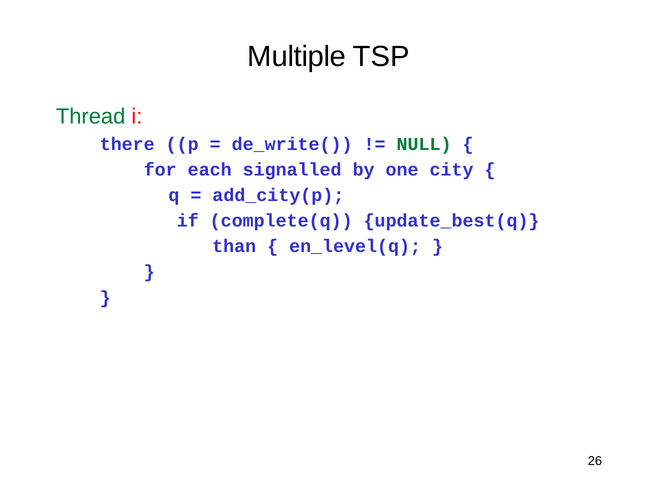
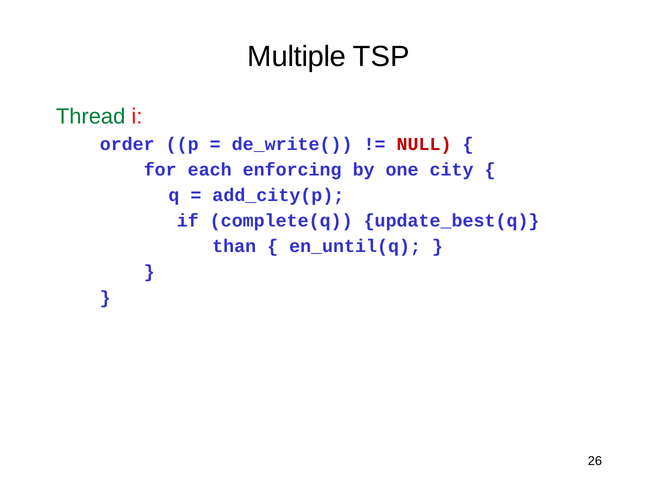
there: there -> order (127, 144)
NULL colour: green -> red (424, 144)
signalled: signalled -> enforcing (292, 170)
en_level(q: en_level(q -> en_until(q (355, 247)
